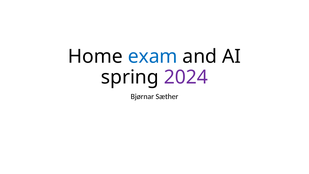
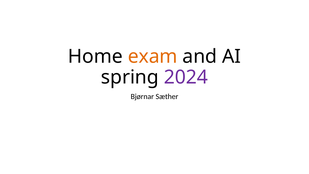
exam colour: blue -> orange (153, 56)
